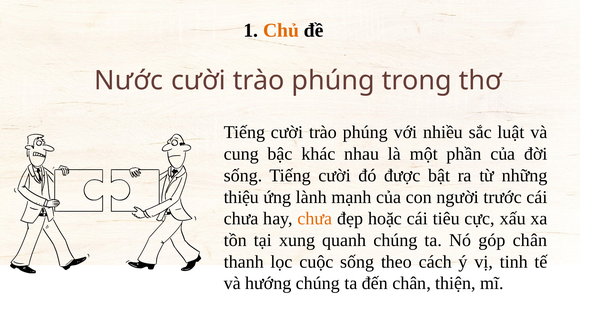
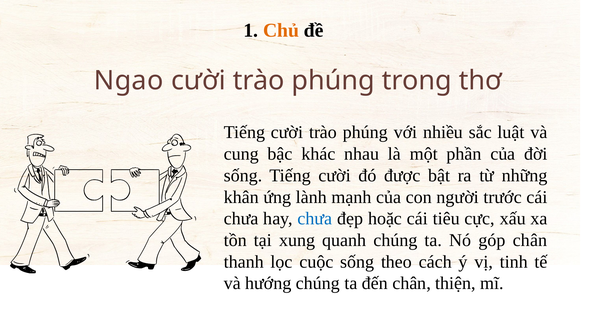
Nước: Nước -> Ngao (129, 81)
thiệu: thiệu -> khân (241, 197)
chưa colour: orange -> blue (315, 219)
